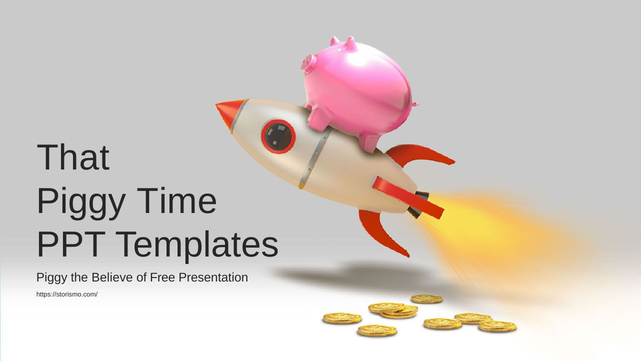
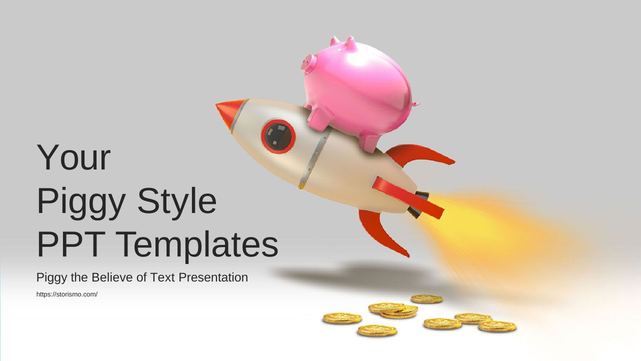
That: That -> Your (74, 158)
Time: Time -> Style (177, 201)
Free: Free -> Text (162, 277)
